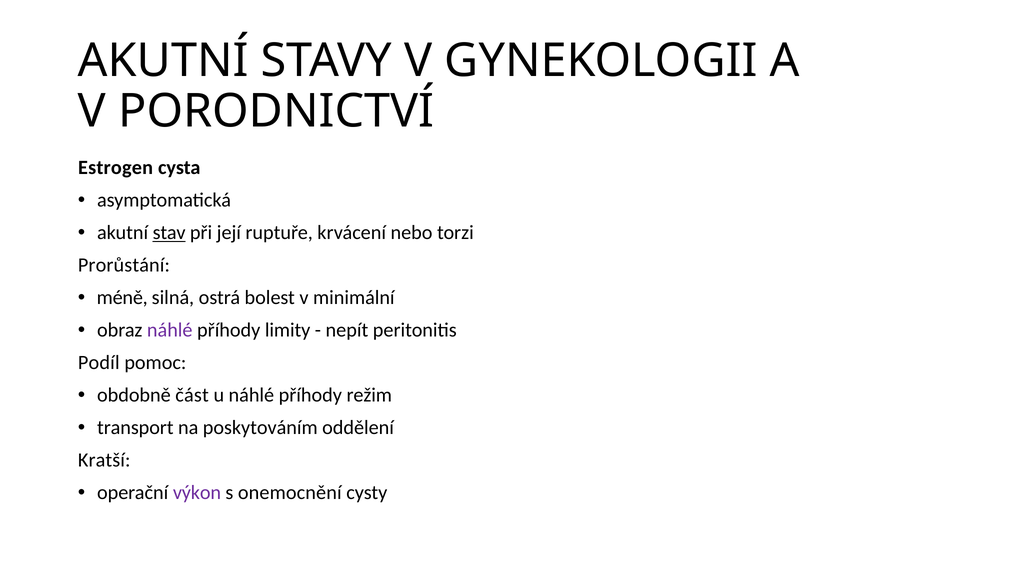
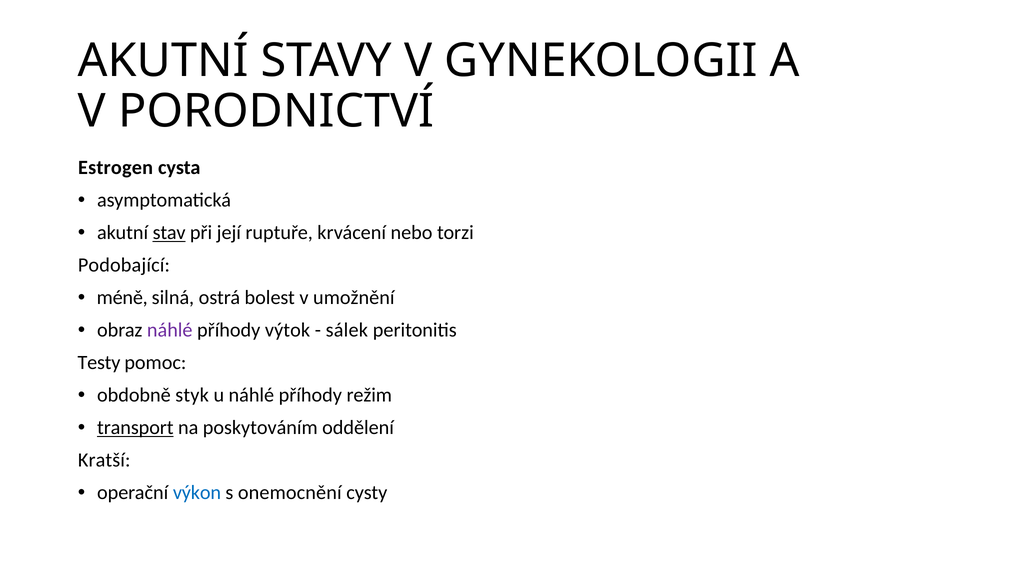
Prorůstání: Prorůstání -> Podobající (124, 265)
minimální: minimální -> umožnění (354, 298)
limity: limity -> výtok (288, 330)
nepít: nepít -> sálek (347, 330)
Podíl: Podíl -> Testy (99, 363)
část: část -> styk (192, 395)
transport underline: none -> present (135, 428)
výkon colour: purple -> blue (197, 493)
